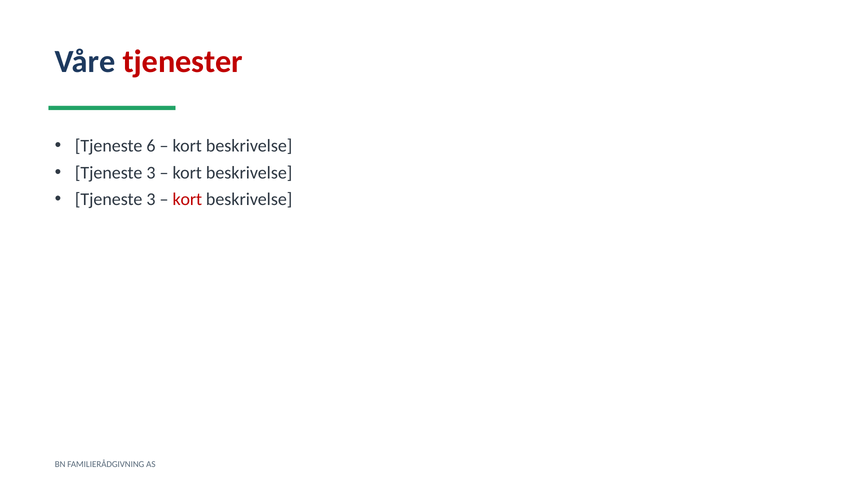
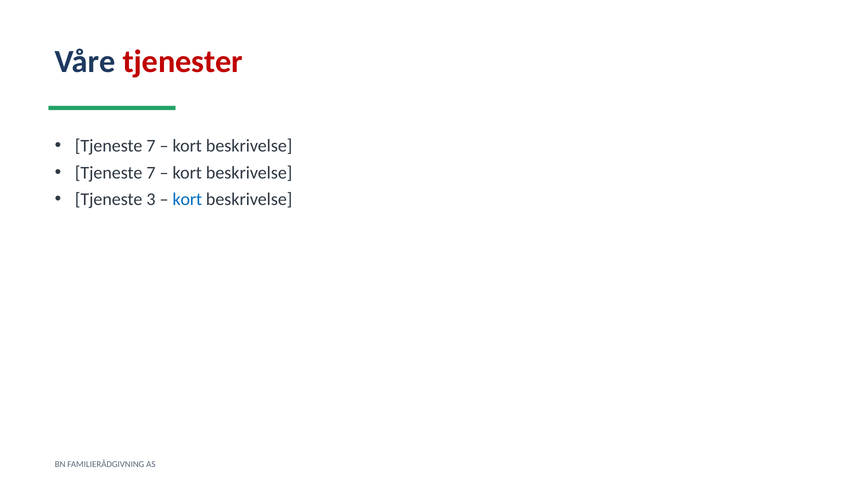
6: 6 -> 7 (151, 146)
3: 3 -> 7 (151, 173)
kort colour: red -> blue (187, 200)
